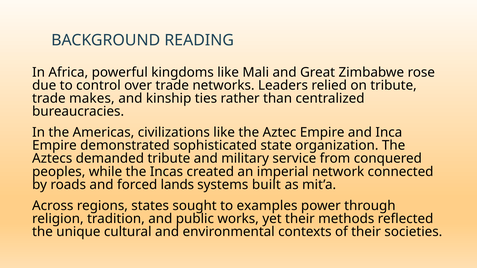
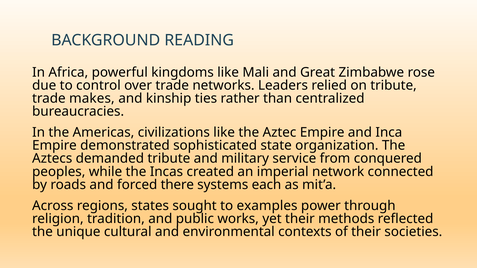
lands: lands -> there (177, 185)
built: built -> each (267, 185)
